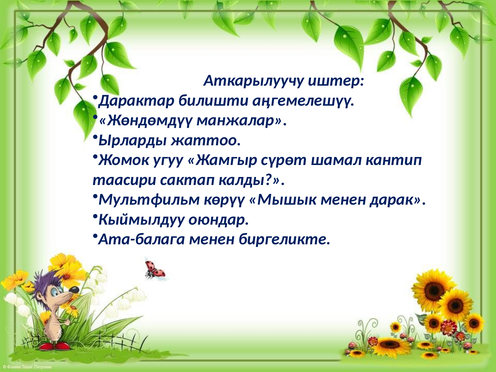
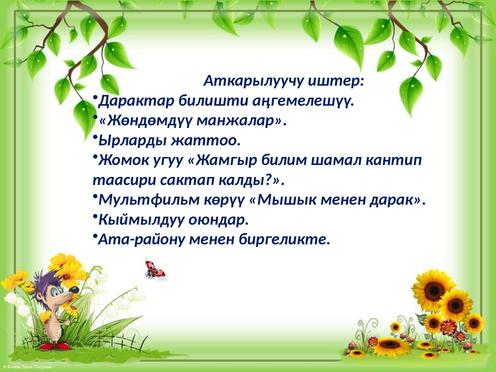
сүрөт: сүрөт -> билим (284, 160)
Ата-балага: Ата-балага -> Ата-району (142, 239)
